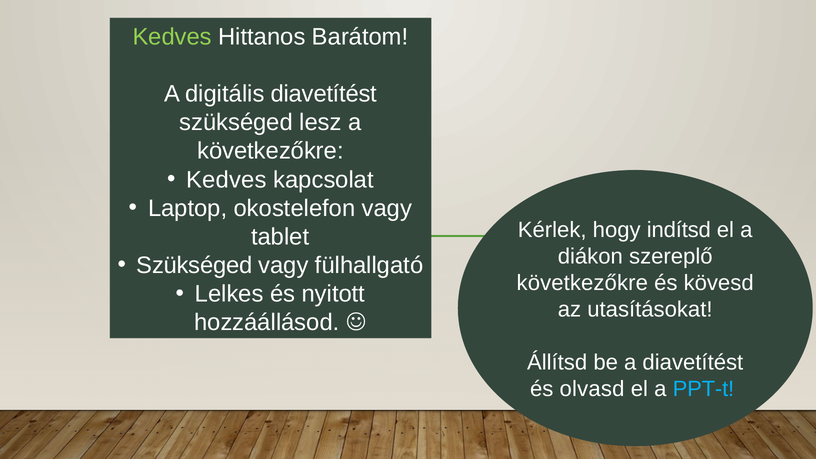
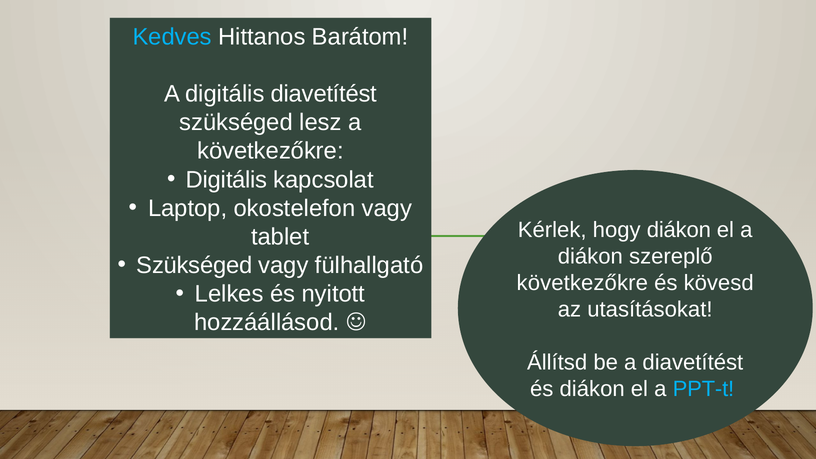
Kedves colour: light green -> light blue (172, 37)
Kedves: Kedves -> Digitális (227, 180)
hogy indítsd: indítsd -> diákon (679, 230)
és olvasd: olvasd -> diákon (592, 389)
